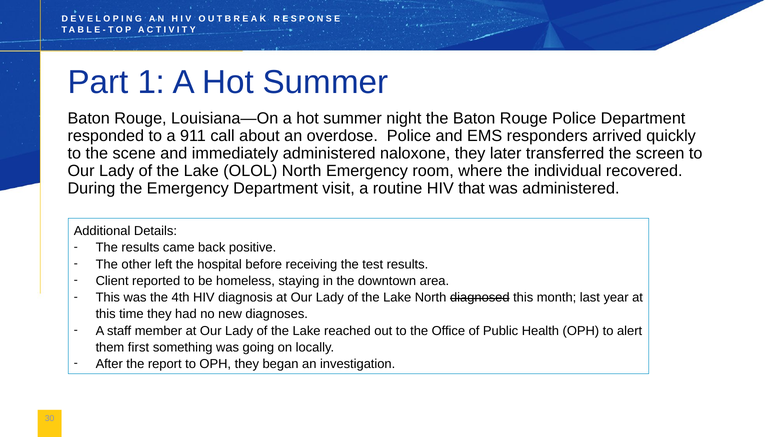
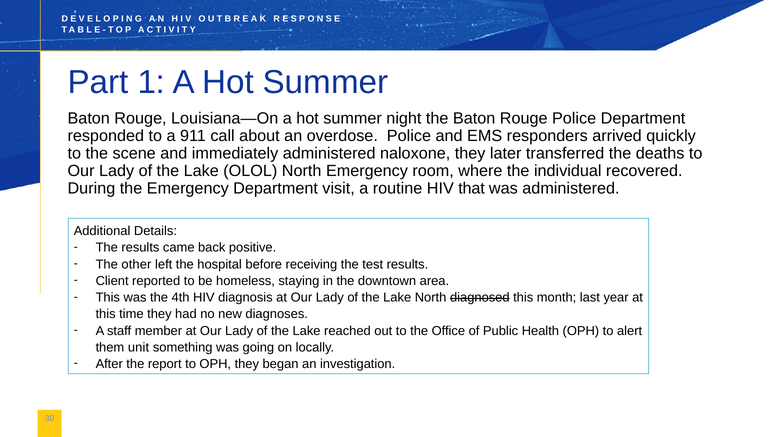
screen: screen -> deaths (660, 153)
first: first -> unit (139, 347)
